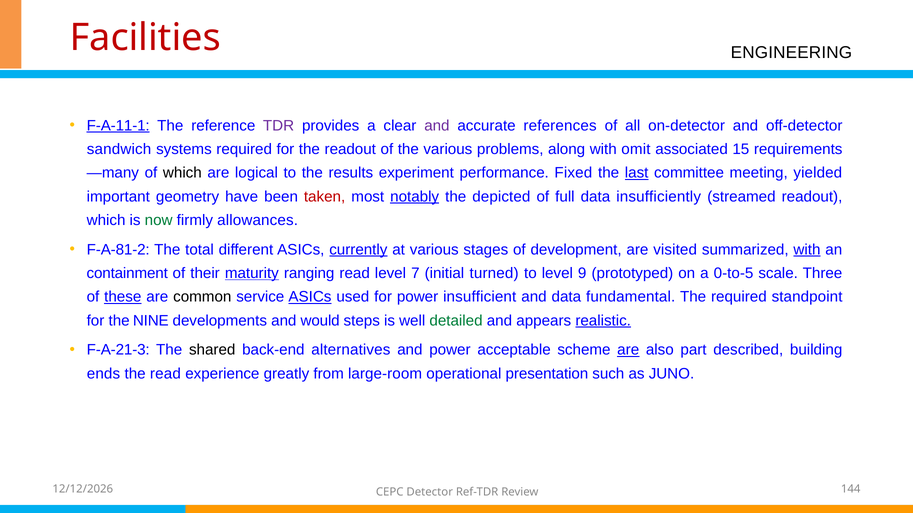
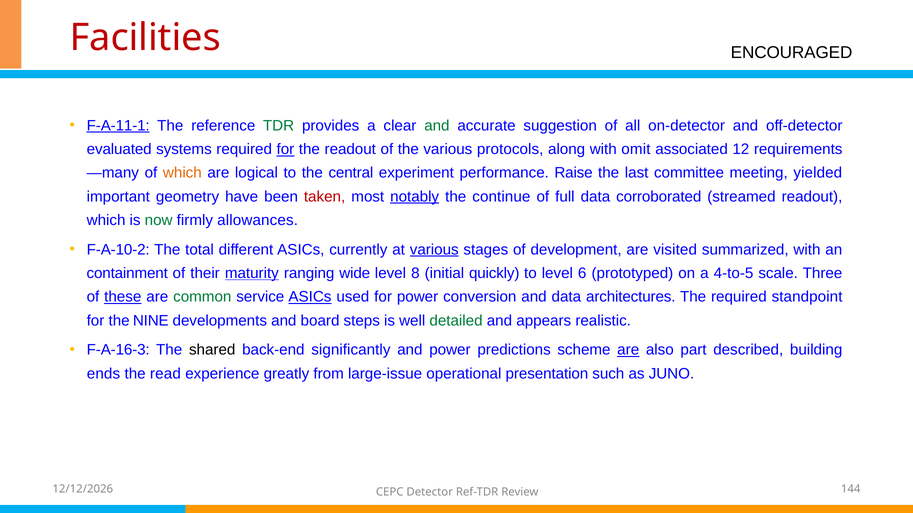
ENGINEERING: ENGINEERING -> ENCOURAGED (792, 53)
TDR colour: purple -> green (279, 126)
and colour: purple -> green (437, 126)
references: references -> suggestion (560, 126)
sandwich: sandwich -> evaluated (119, 149)
for underline: none -> present (285, 149)
problems: problems -> protocols (510, 149)
15: 15 -> 12 (741, 149)
which colour: black -> orange (182, 173)
results: results -> central (351, 173)
Fixed: Fixed -> Raise (574, 173)
last underline: present -> none (637, 173)
depicted: depicted -> continue (501, 197)
insufficiently: insufficiently -> corroborated (659, 197)
F-A-81-2: F-A-81-2 -> F-A-10-2 (118, 250)
currently underline: present -> none (358, 250)
various underline: none -> present (434, 250)
with underline: present -> none (807, 250)
ranging read: read -> wide (355, 274)
7: 7 -> 8 (415, 274)
turned: turned -> quickly (494, 274)
9: 9 -> 6 (582, 274)
0-to-5: 0-to-5 -> 4-to-5 (734, 274)
common colour: black -> green (202, 297)
insufficient: insufficient -> conversion (480, 297)
fundamental: fundamental -> architectures (631, 297)
would: would -> board (320, 321)
realistic underline: present -> none (603, 321)
F-A-21-3: F-A-21-3 -> F-A-16-3 (118, 350)
alternatives: alternatives -> significantly (351, 350)
acceptable: acceptable -> predictions (514, 350)
large-room: large-room -> large-issue (385, 374)
